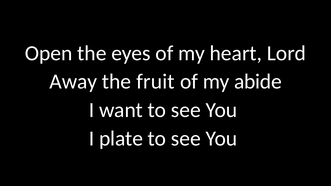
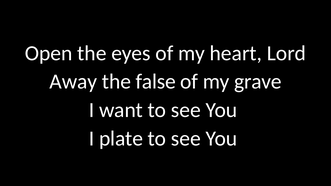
fruit: fruit -> false (156, 82)
abide: abide -> grave (258, 82)
